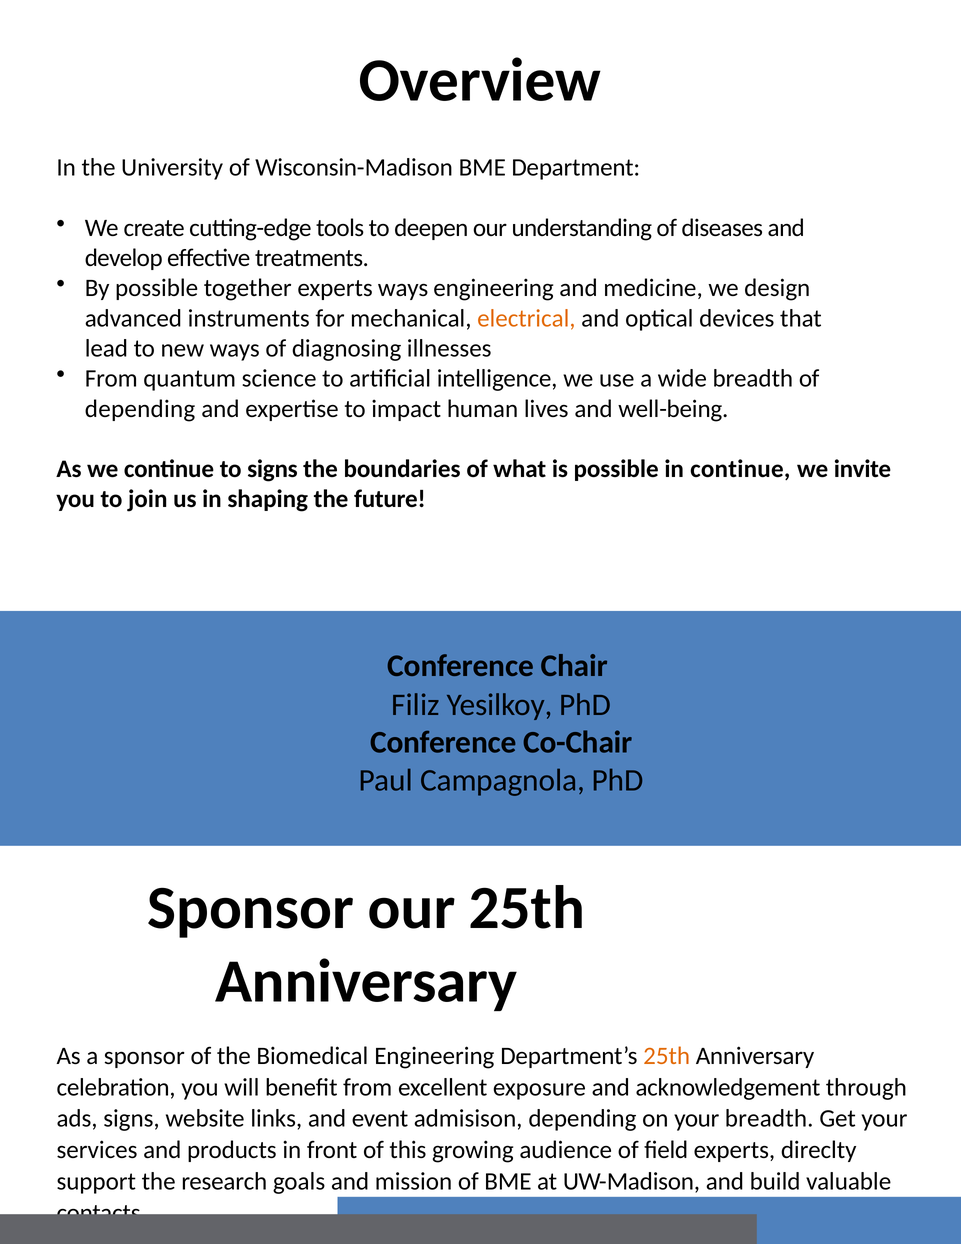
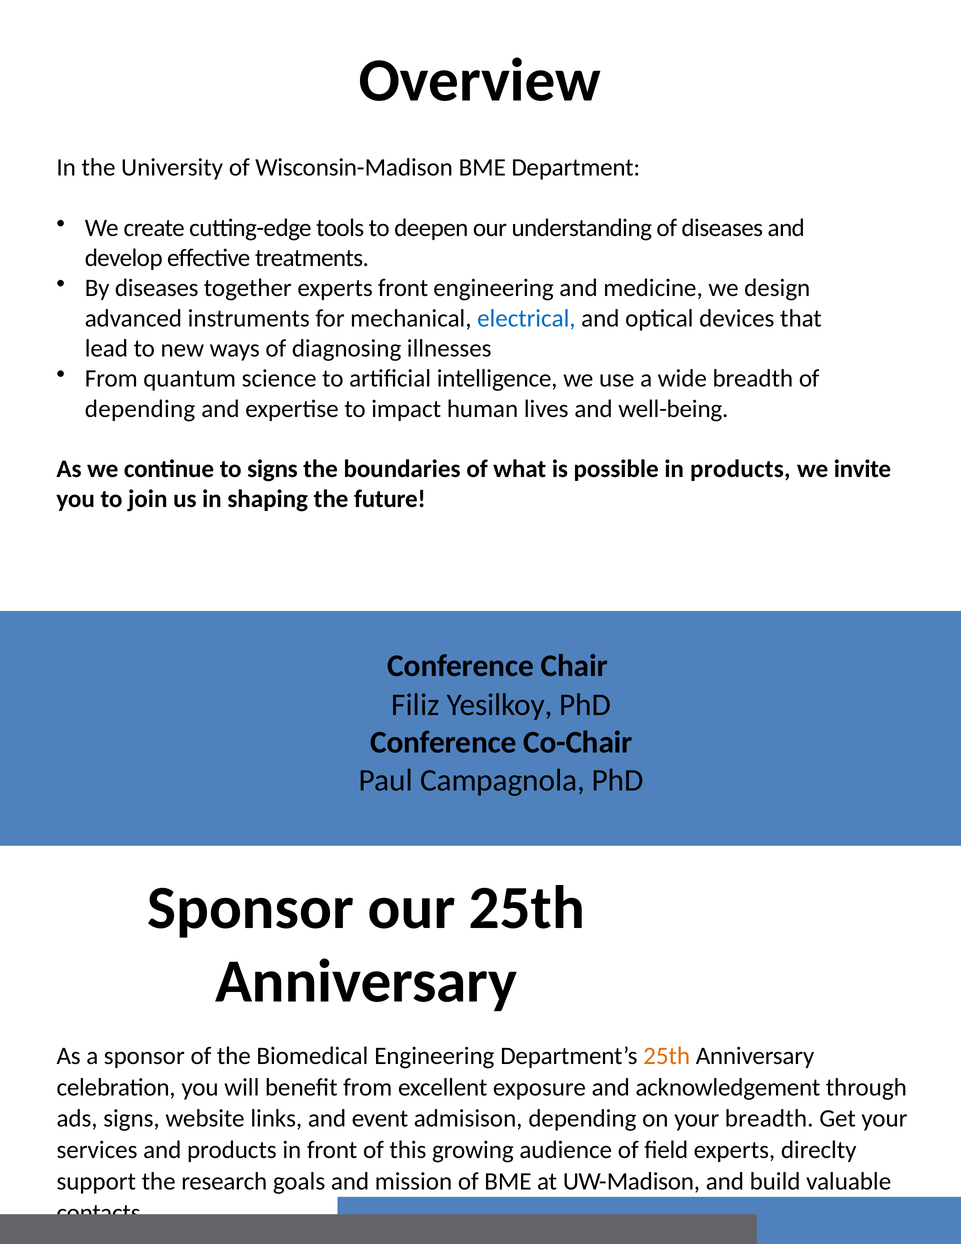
By possible: possible -> diseases (157, 288)
experts ways: ways -> front (403, 288)
electrical colour: orange -> blue (526, 318)
in continue: continue -> products (740, 469)
